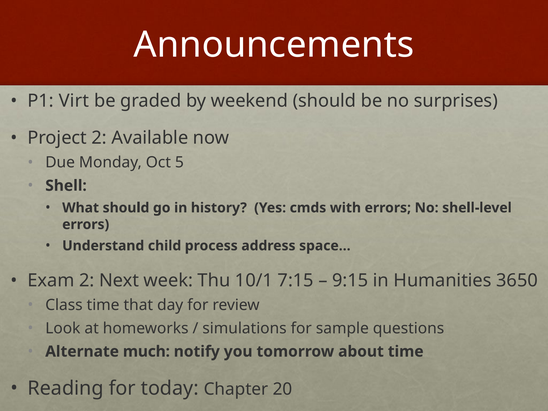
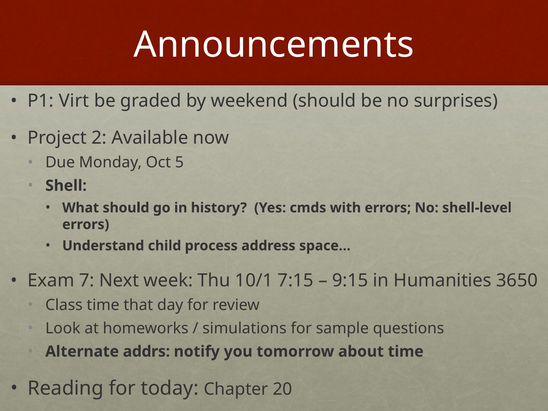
Exam 2: 2 -> 7 (87, 281)
much: much -> addrs (146, 352)
